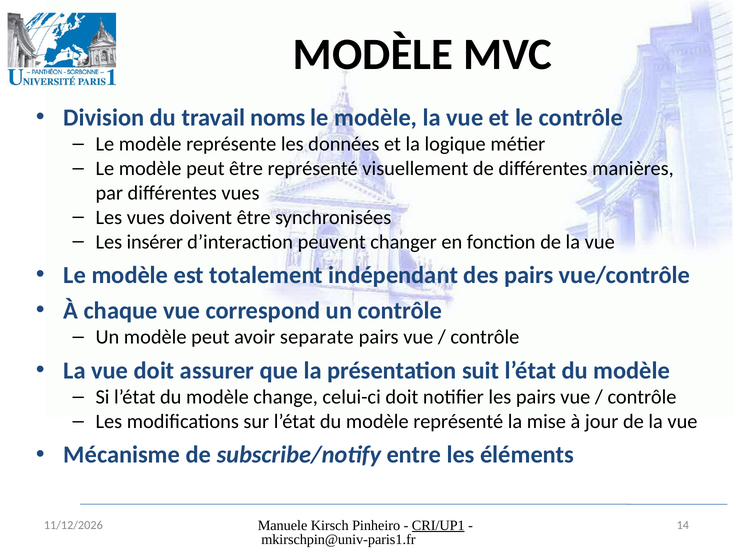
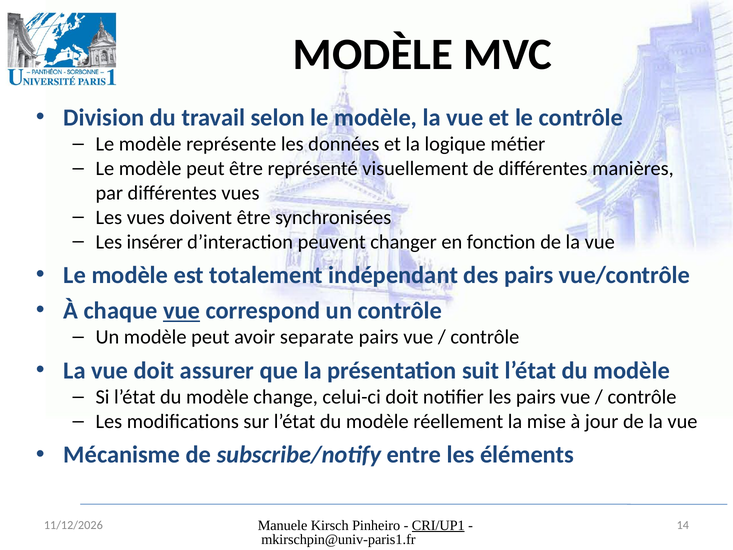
noms: noms -> selon (278, 117)
vue underline: none -> present (182, 310)
modèle représenté: représenté -> réellement (458, 421)
